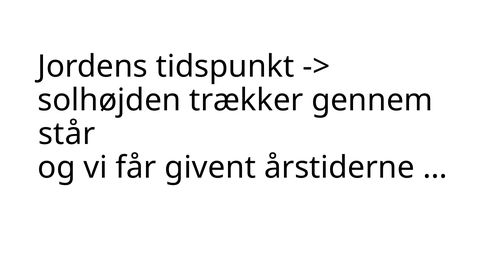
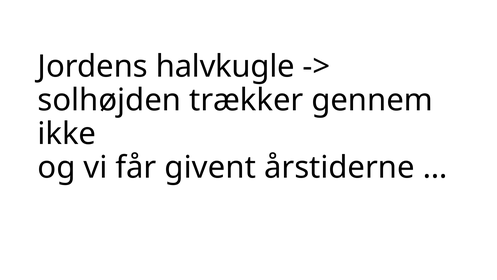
tidspunkt: tidspunkt -> halvkugle (225, 66)
står: står -> ikke (67, 134)
